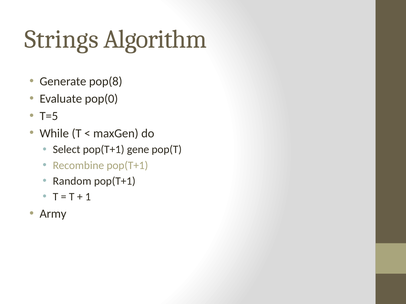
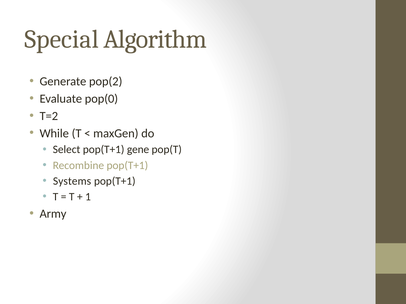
Strings: Strings -> Special (62, 39)
pop(8: pop(8 -> pop(2 (106, 81)
T=5: T=5 -> T=2 (49, 116)
Random: Random -> Systems (72, 181)
